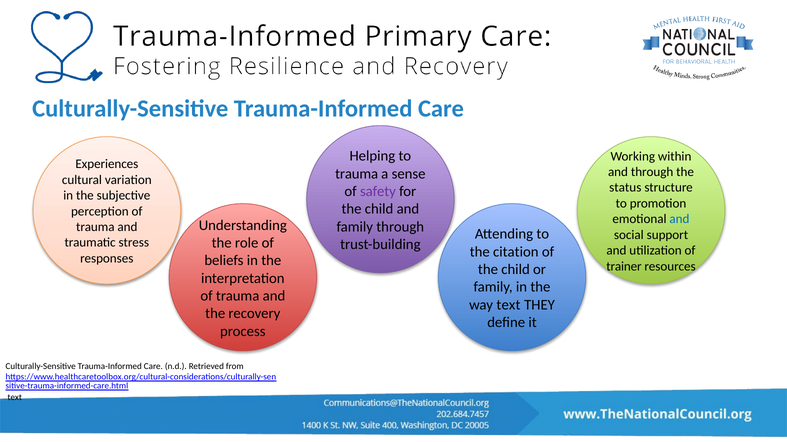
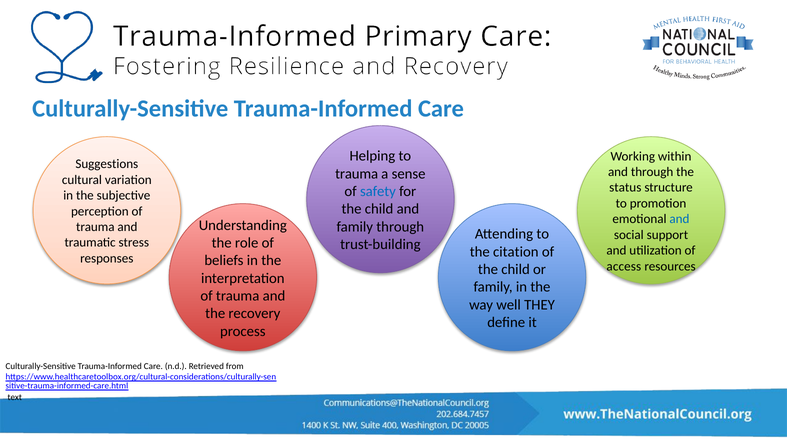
Experiences: Experiences -> Suggestions (107, 164)
safety colour: purple -> blue (378, 192)
trainer: trainer -> access (624, 267)
way text: text -> well (509, 305)
